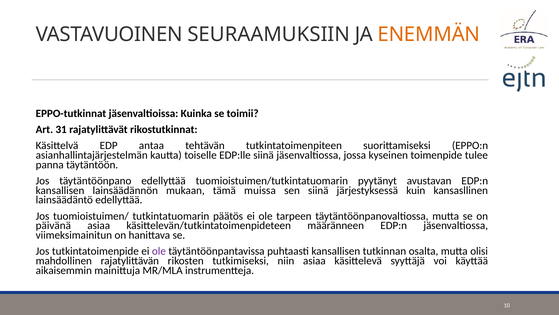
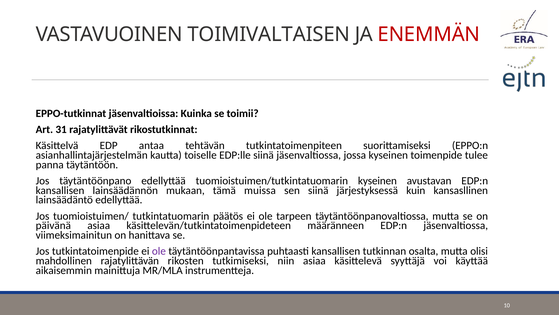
SEURAAMUKSIIN: SEURAAMUKSIIN -> TOIMIVALTAISEN (269, 34)
ENEMMÄN colour: orange -> red (429, 34)
tuomioistuimen/tutkintatuomarin pyytänyt: pyytänyt -> kyseinen (377, 181)
